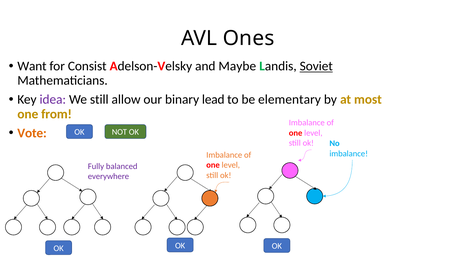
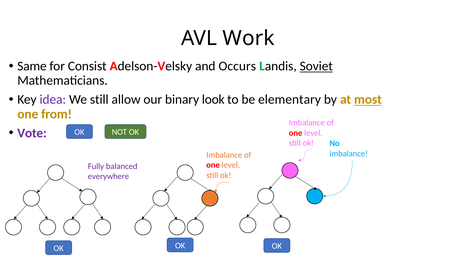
Ones: Ones -> Work (249, 38)
Want: Want -> Same (32, 66)
Maybe: Maybe -> Occurs (237, 66)
lead: lead -> look (213, 100)
most underline: none -> present (368, 100)
Vote colour: orange -> purple (32, 133)
